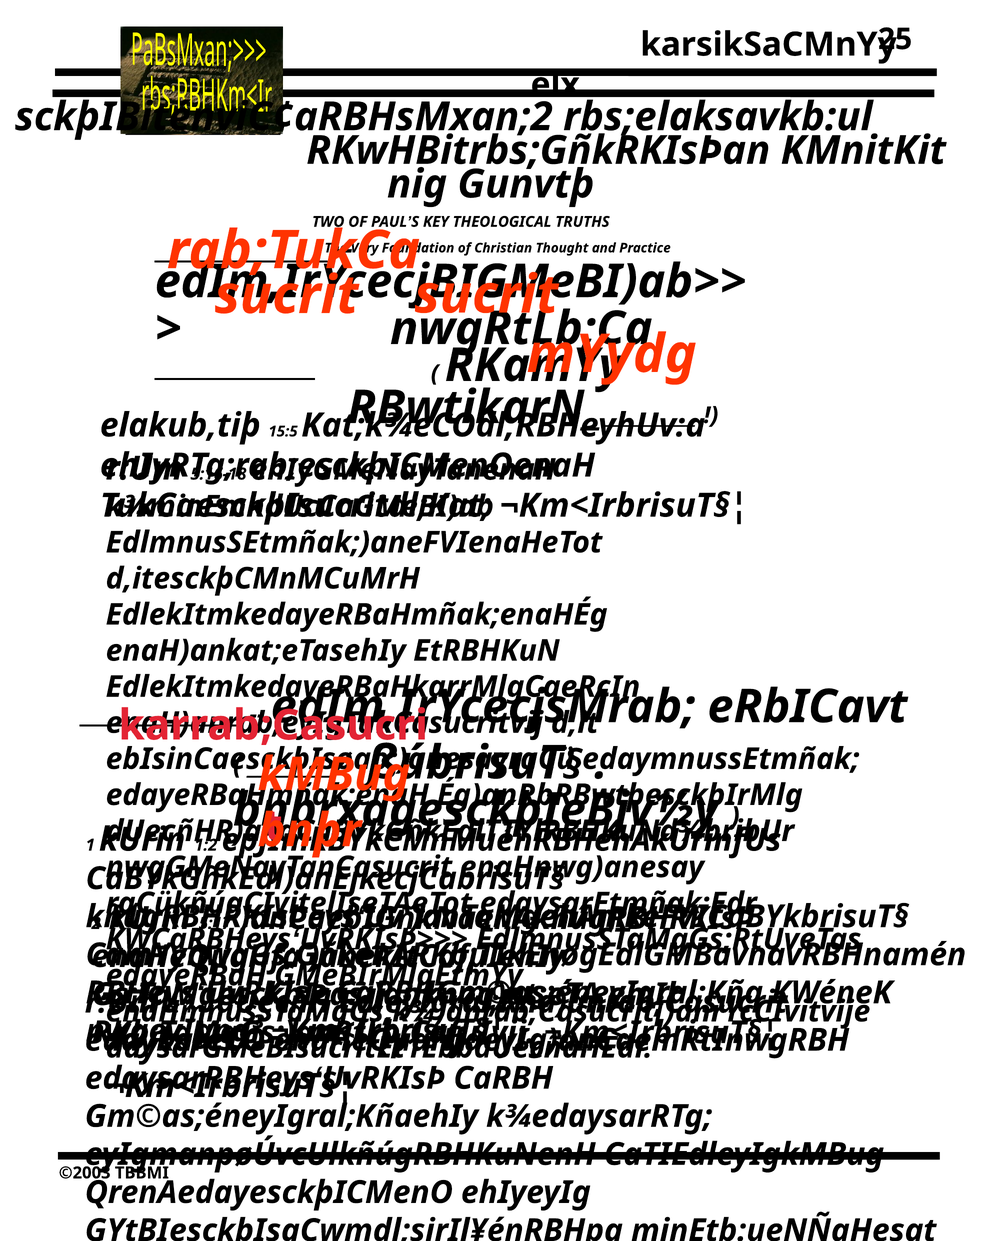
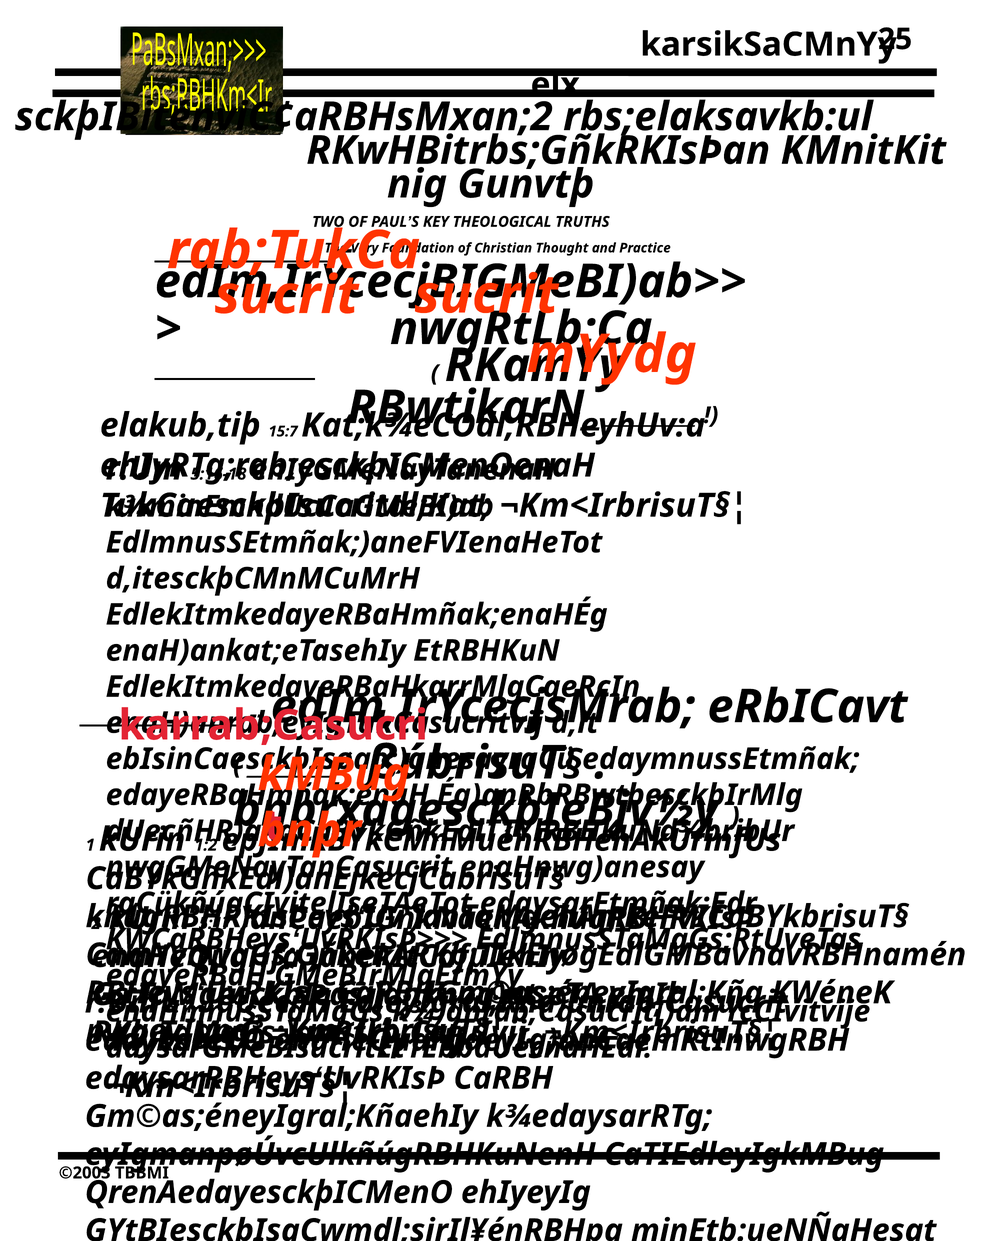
15:5: 15:5 -> 15:7 (283, 431)
